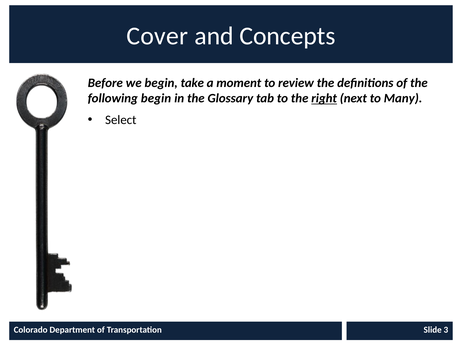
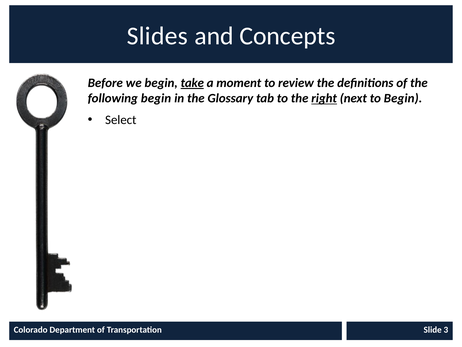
Cover: Cover -> Slides (157, 36)
take underline: none -> present (192, 83)
to Many: Many -> Begin (403, 98)
